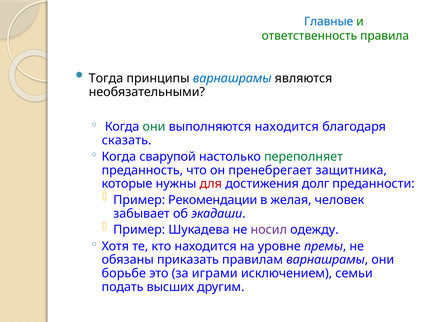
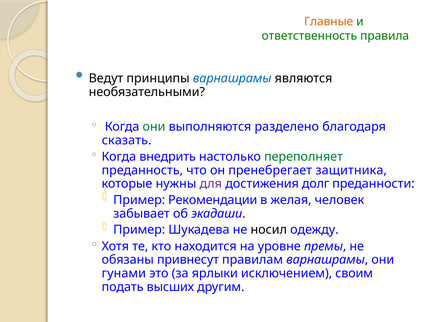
Главные colour: blue -> orange (329, 21)
Тогда: Тогда -> Ведут (106, 78)
выполняются находится: находится -> разделено (287, 127)
сварупой: сварупой -> внедрить (168, 157)
для colour: red -> purple (211, 184)
носил colour: purple -> black (269, 230)
приказать: приказать -> привнесут (188, 260)
борьбе: борьбе -> гунами (124, 273)
играми: играми -> ярлыки (215, 273)
семьи: семьи -> своим (354, 273)
